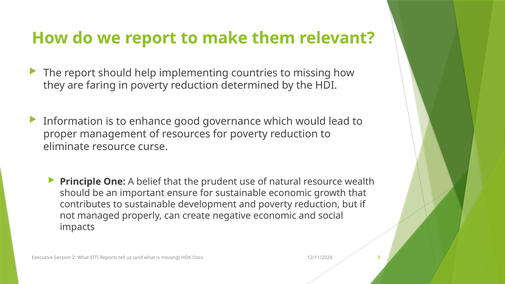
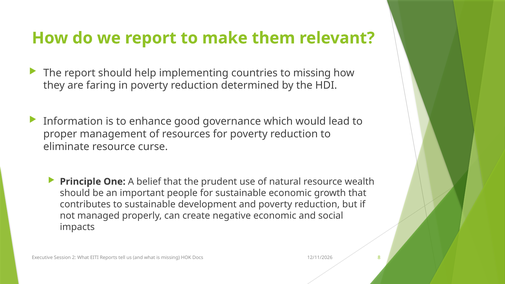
ensure: ensure -> people (182, 193)
